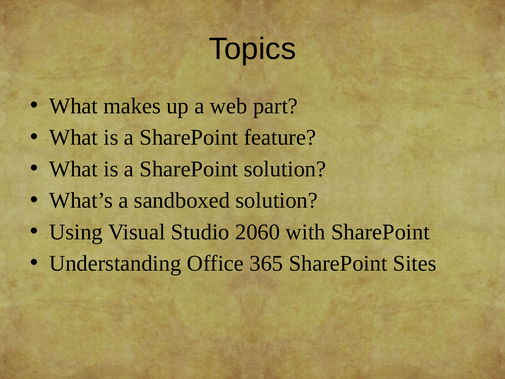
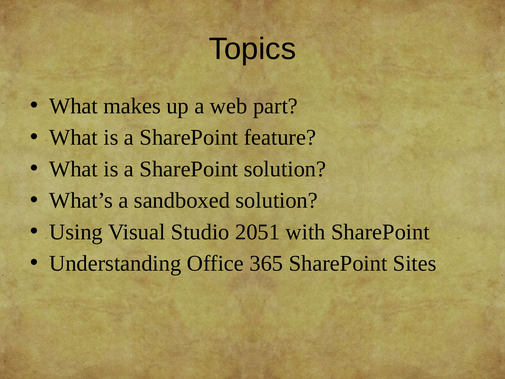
2060: 2060 -> 2051 (258, 232)
